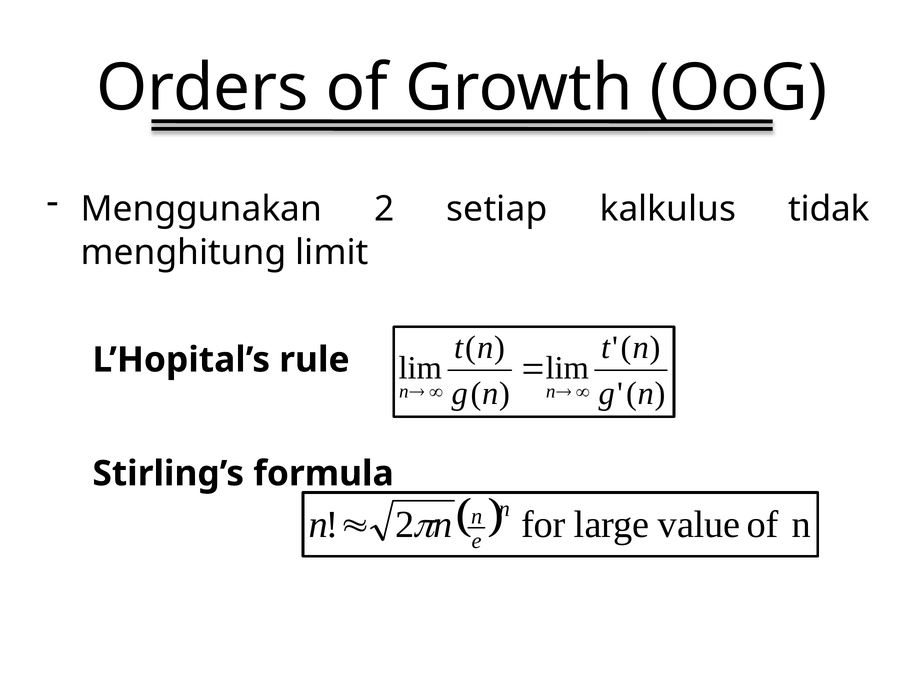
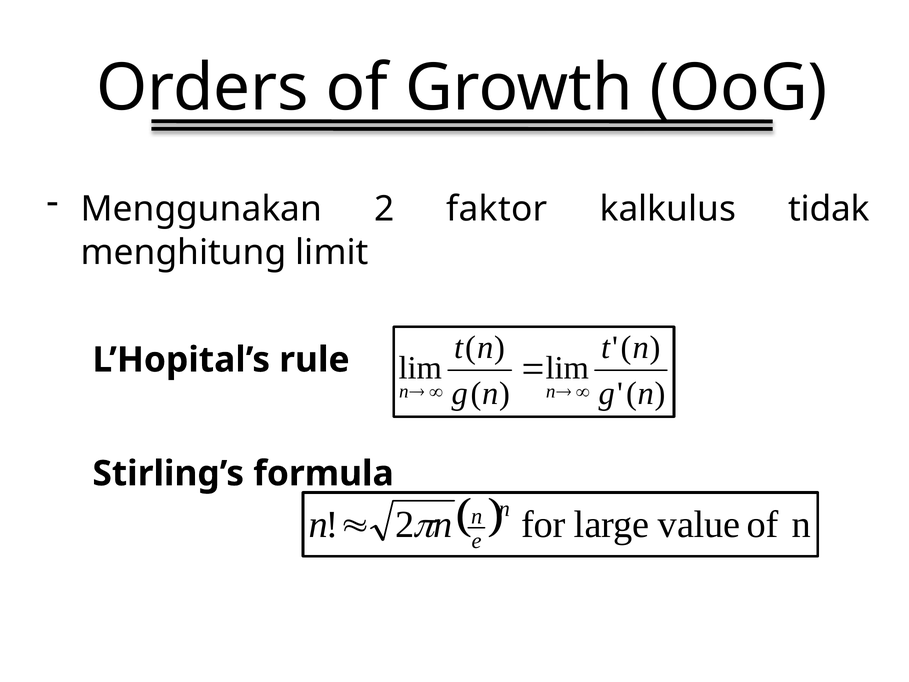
setiap: setiap -> faktor (497, 209)
